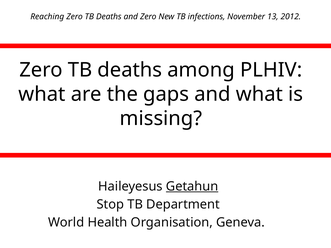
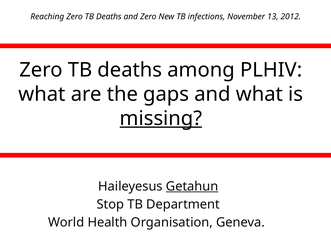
missing underline: none -> present (161, 119)
